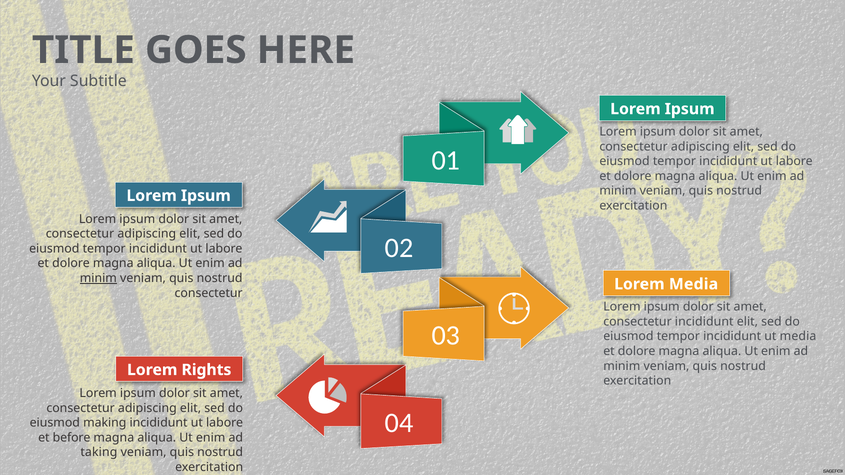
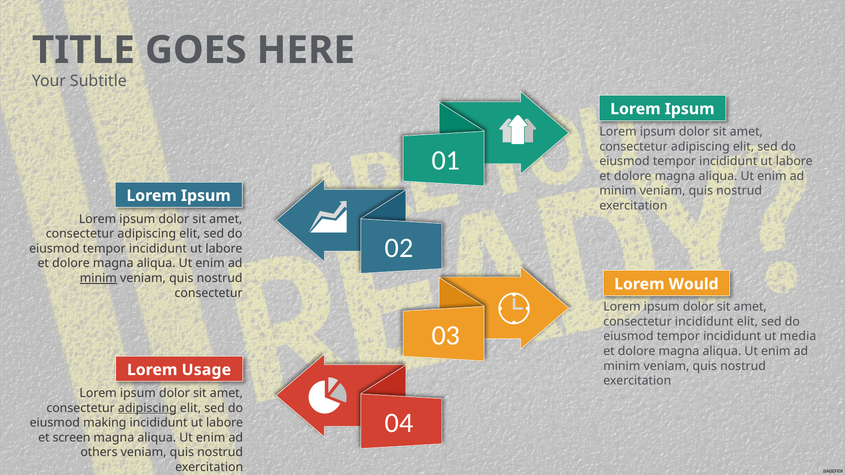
Lorem Media: Media -> Would (694, 284)
Rights: Rights -> Usage (206, 370)
adipiscing underline: none -> present (147, 408)
before: before -> screen (72, 438)
taking: taking -> others (99, 453)
